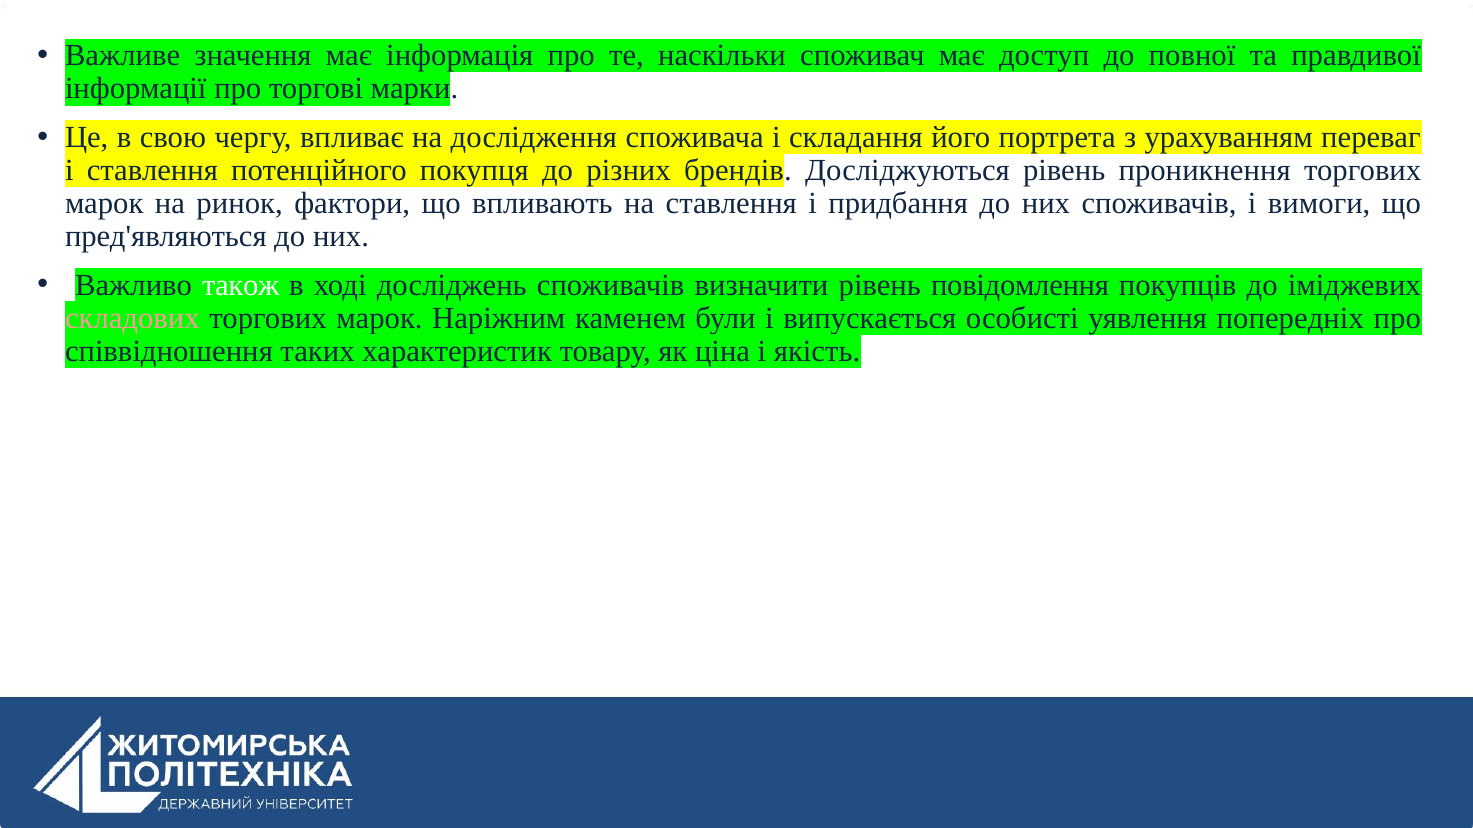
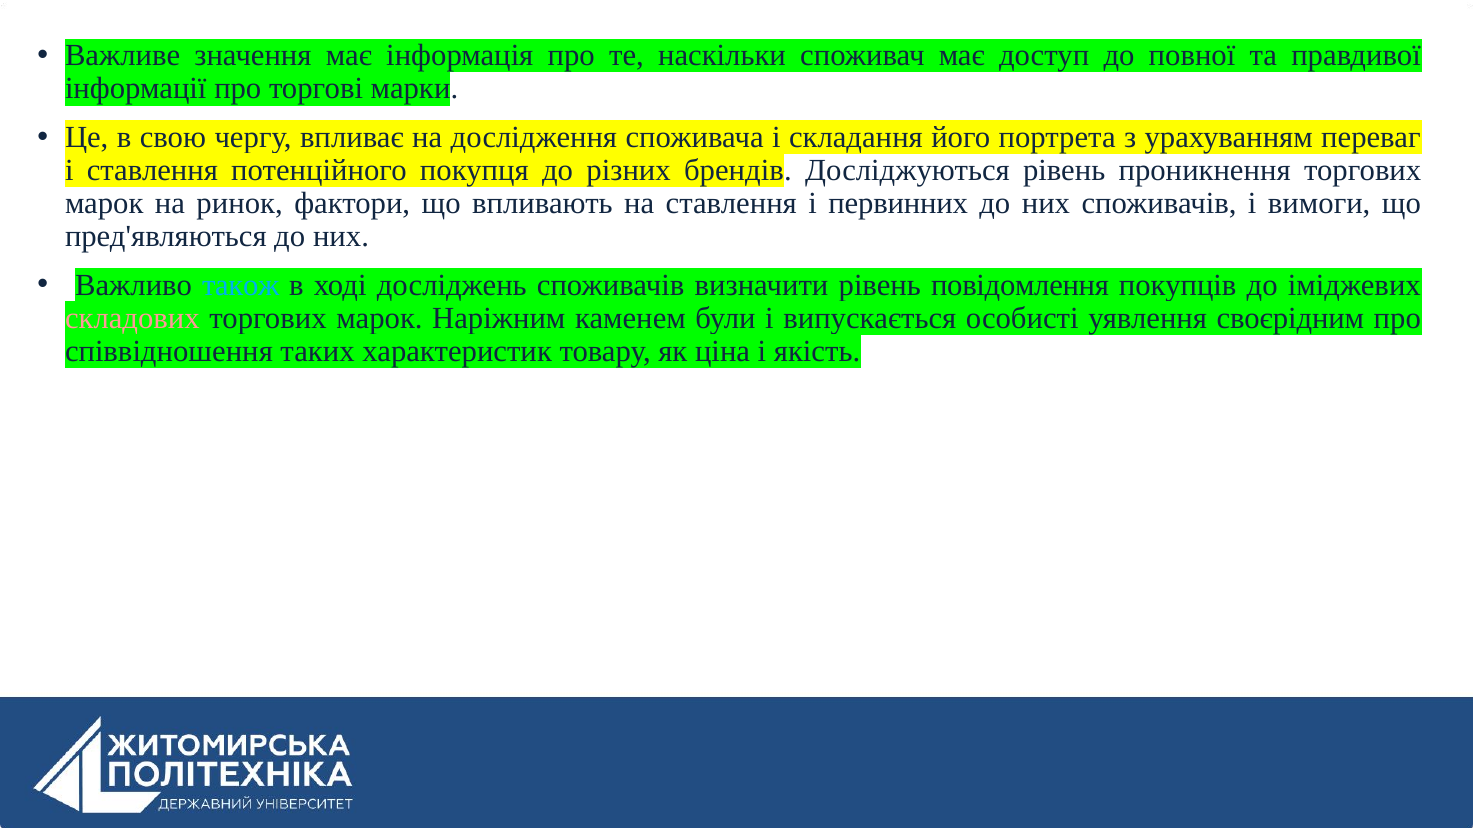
придбання: придбання -> первинних (898, 204)
також colour: white -> light blue (241, 285)
попередніх: попередніх -> своєрідним (1290, 318)
